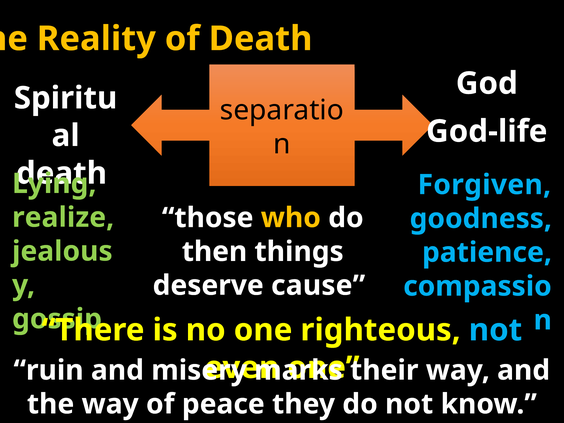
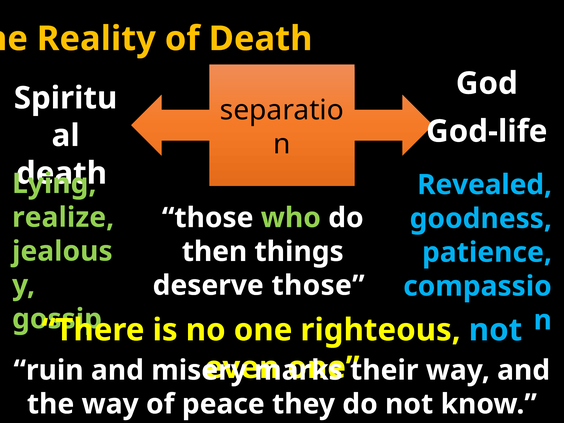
Forgiven: Forgiven -> Revealed (485, 185)
who colour: yellow -> light green (291, 218)
deserve cause: cause -> those (318, 285)
